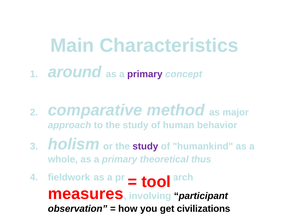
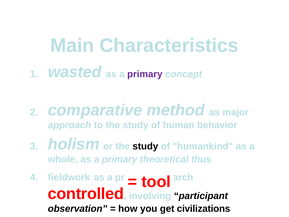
around: around -> wasted (75, 72)
study colour: purple -> black (145, 146)
measures: measures -> controlled (86, 194)
